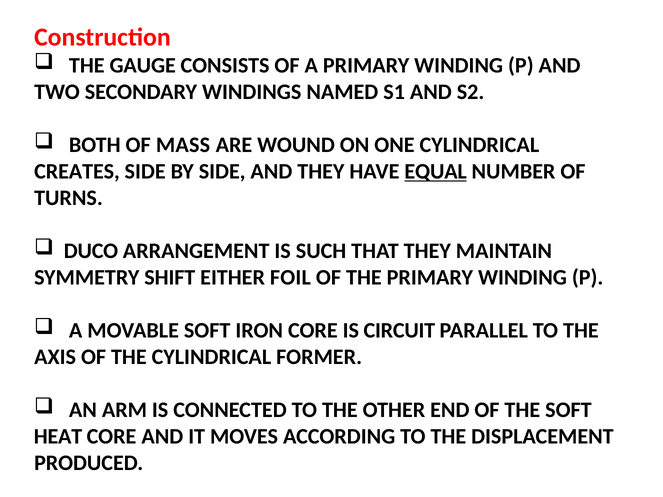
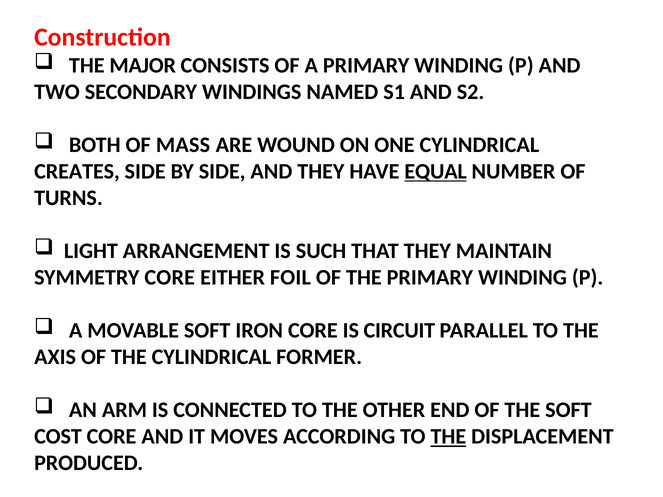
GAUGE: GAUGE -> MAJOR (143, 66)
DUCO: DUCO -> LIGHT (91, 251)
SYMMETRY SHIFT: SHIFT -> CORE (170, 278)
HEAT: HEAT -> COST (58, 437)
THE underline: none -> present (448, 437)
